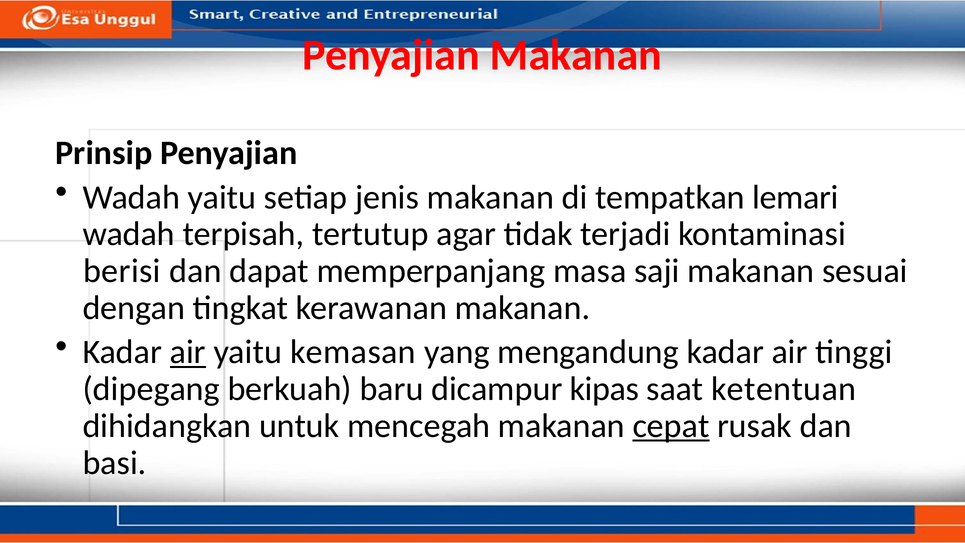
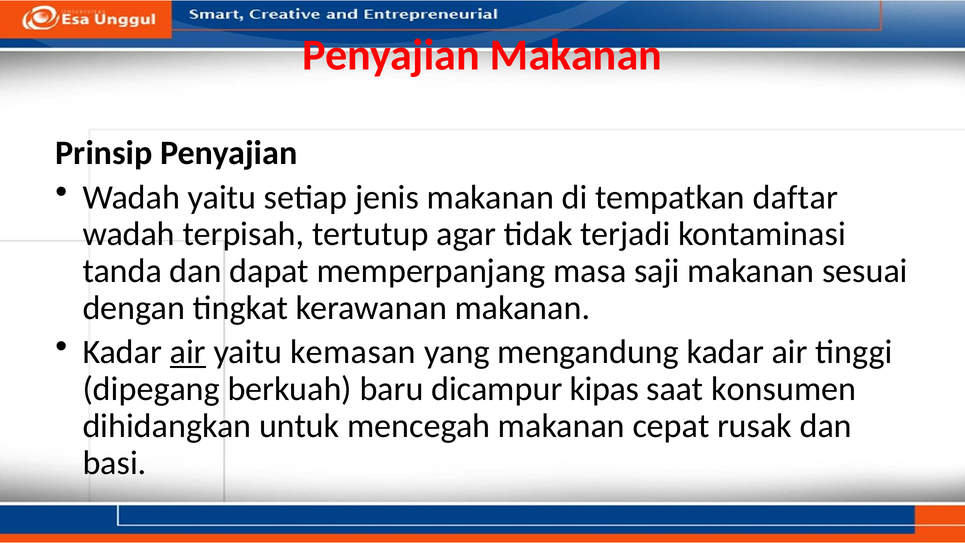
lemari: lemari -> daftar (795, 197)
berisi: berisi -> tanda (122, 271)
ketentuan: ketentuan -> konsumen (784, 389)
cepat underline: present -> none (671, 426)
